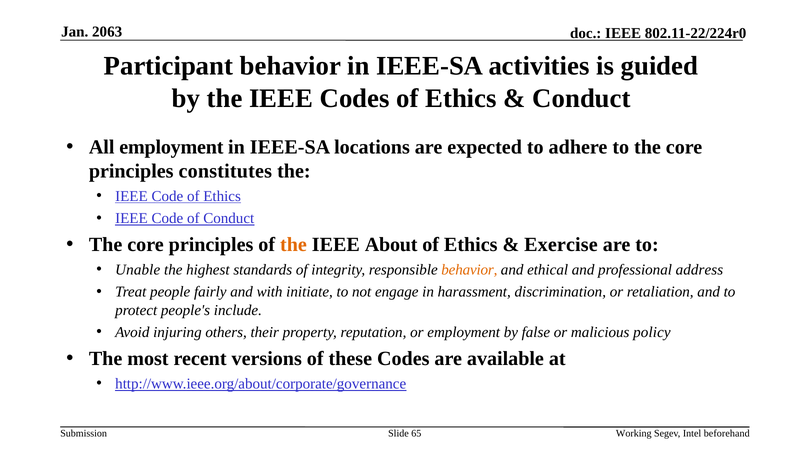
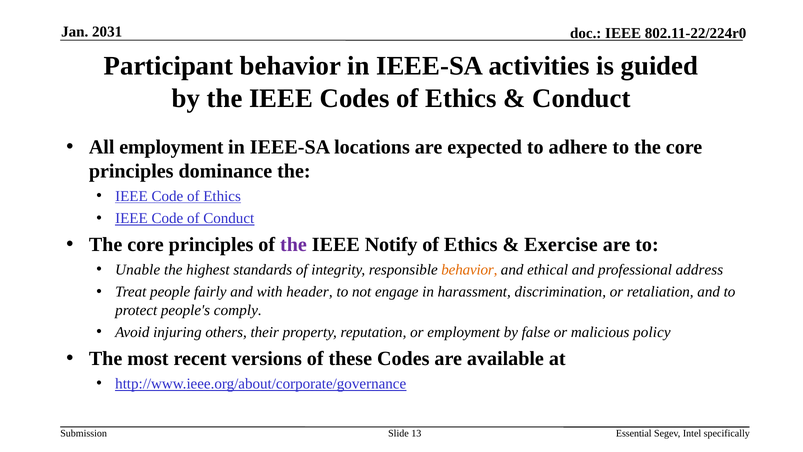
2063: 2063 -> 2031 (107, 32)
constitutes: constitutes -> dominance (225, 171)
the colour: orange -> purple (293, 245)
About: About -> Notify (391, 245)
initiate: initiate -> header (309, 292)
include: include -> comply (238, 310)
65: 65 -> 13 (416, 433)
Working: Working -> Essential (634, 433)
beforehand: beforehand -> specifically (727, 433)
